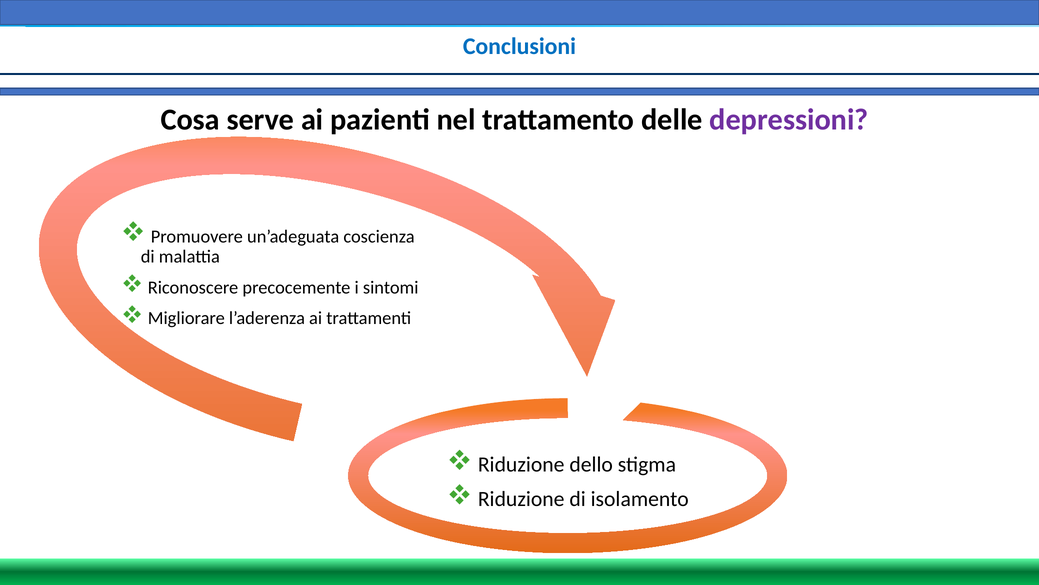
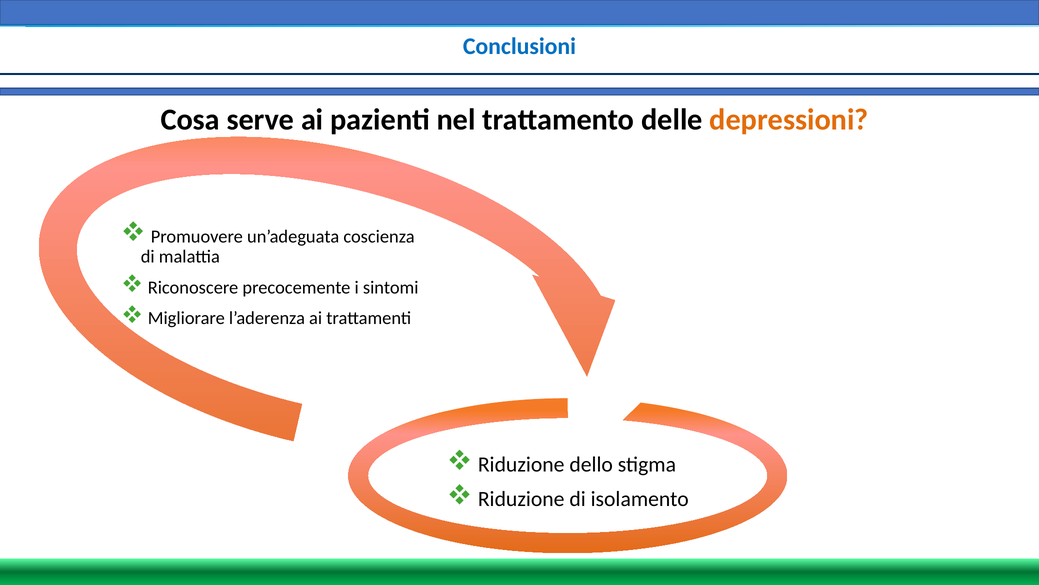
depressioni colour: purple -> orange (789, 120)
